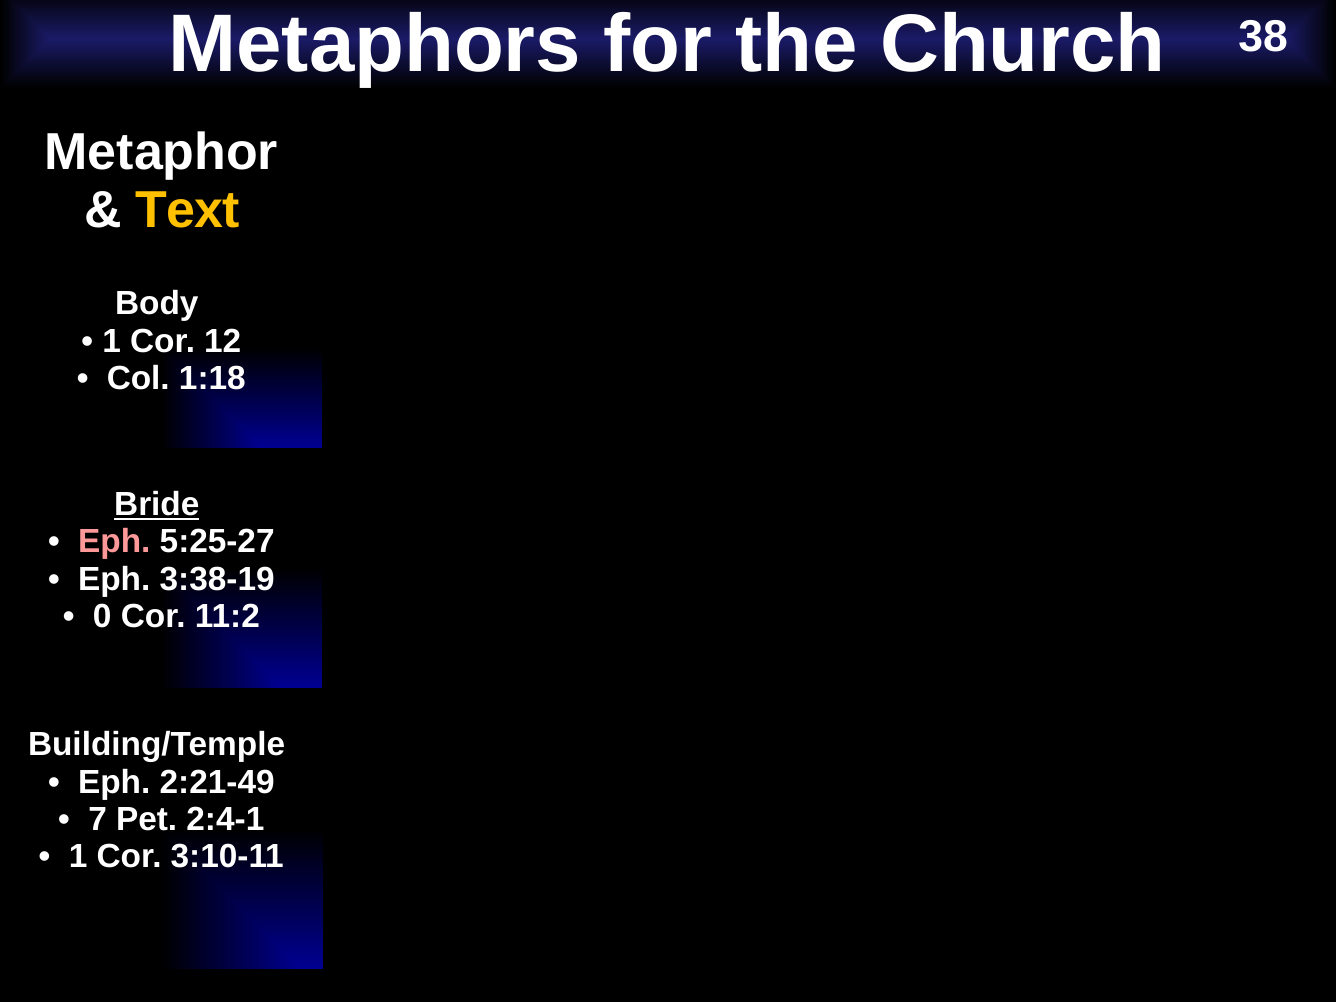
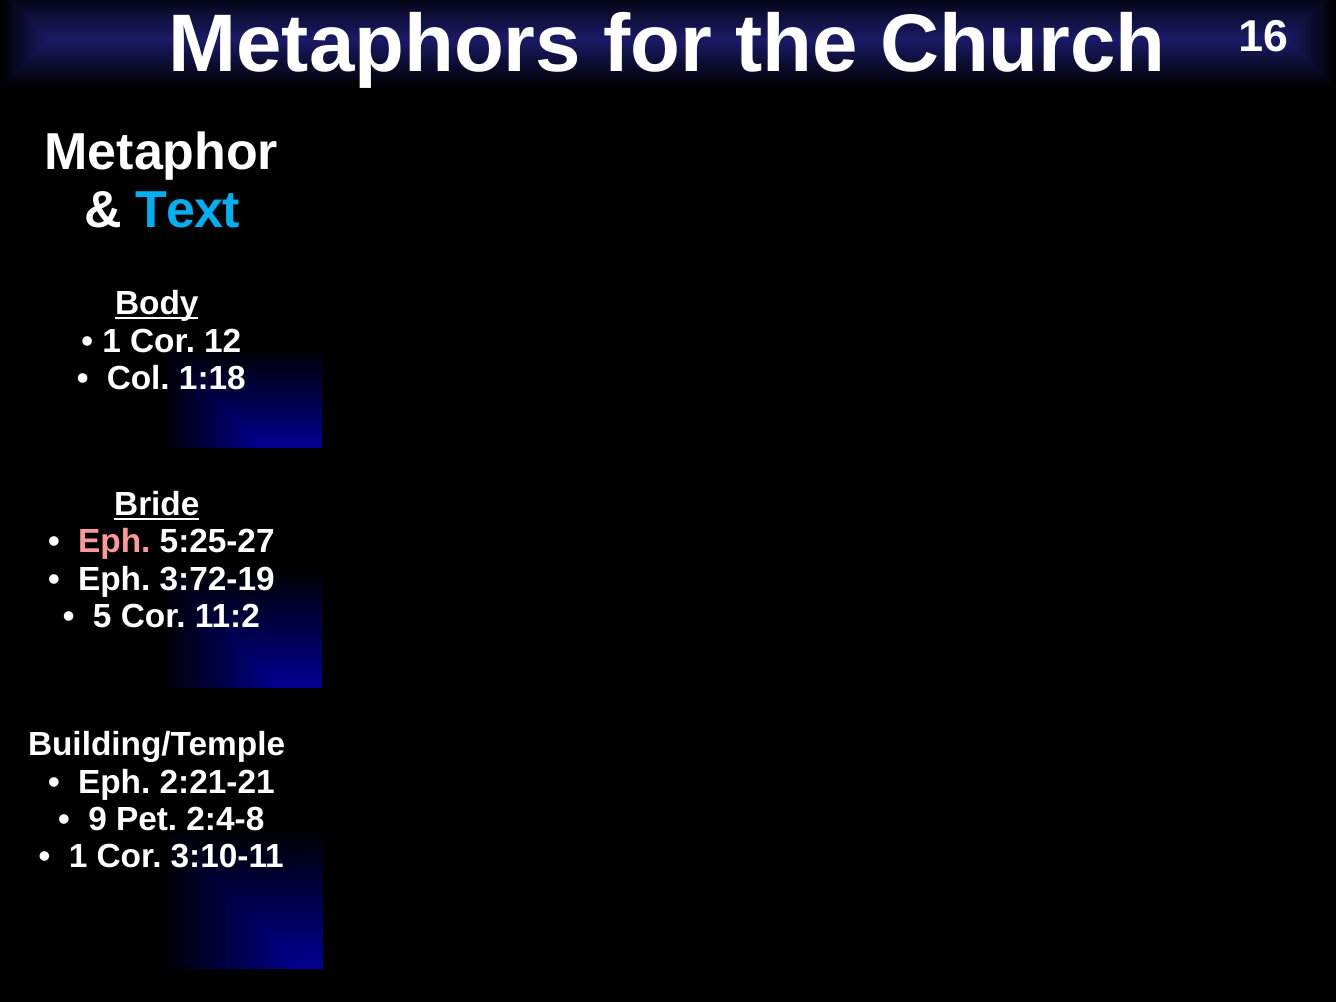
38: 38 -> 16 (1263, 36)
Text colour: yellow -> light blue (188, 210)
Body underline: none -> present (157, 304)
3:38-19: 3:38-19 -> 3:72-19 (217, 579)
0: 0 -> 5 (102, 616)
2:21-49: 2:21-49 -> 2:21-21 (217, 782)
7: 7 -> 9 (98, 820)
2:4-1: 2:4-1 -> 2:4-8 (225, 820)
